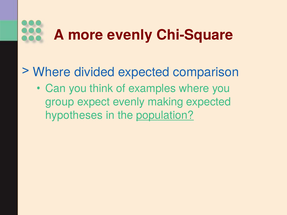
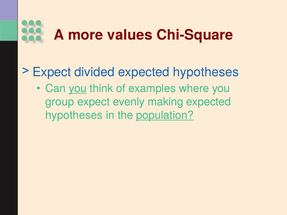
more evenly: evenly -> values (130, 35)
Where: Where -> Expect (52, 72)
divided expected comparison: comparison -> hypotheses (206, 72)
you underline: none -> present (78, 89)
